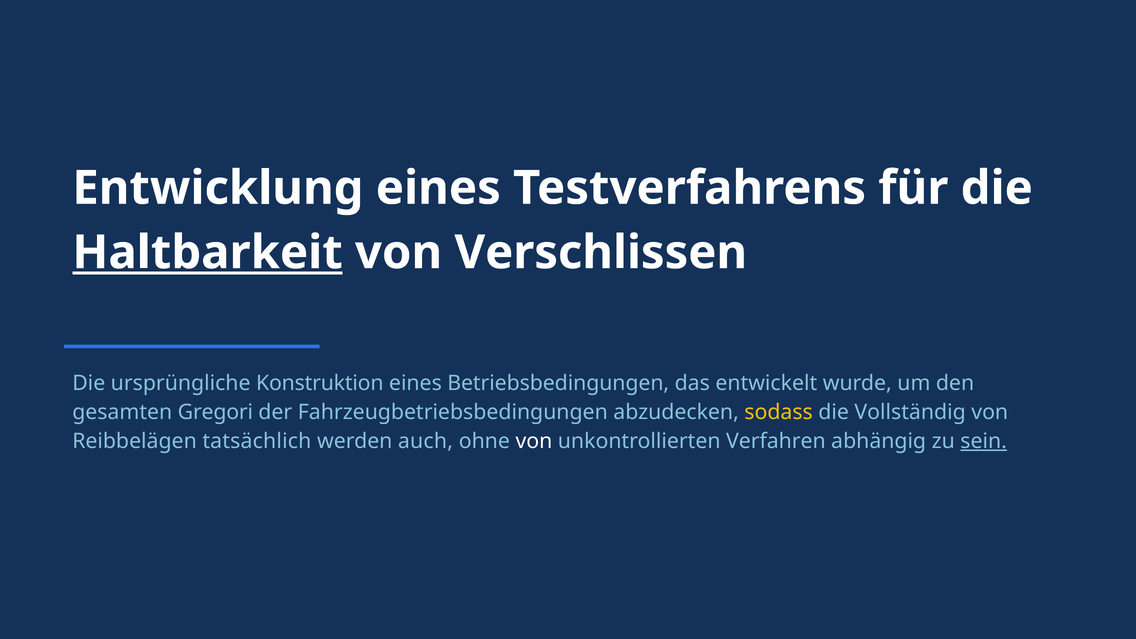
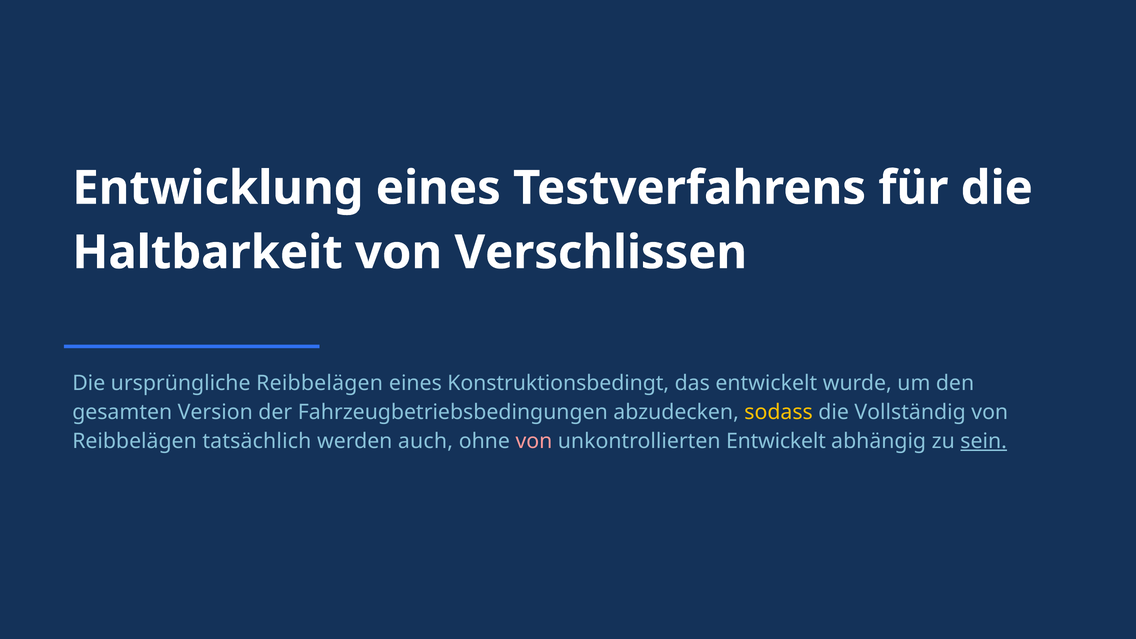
Haltbarkeit underline: present -> none (208, 253)
ursprüngliche Konstruktion: Konstruktion -> Reibbelägen (320, 383)
Betriebsbedingungen: Betriebsbedingungen -> Konstruktionsbedingt (558, 383)
Gregori: Gregori -> Version (215, 412)
von colour: white -> pink (534, 441)
unkontrollierten Verfahren: Verfahren -> Entwickelt (776, 441)
